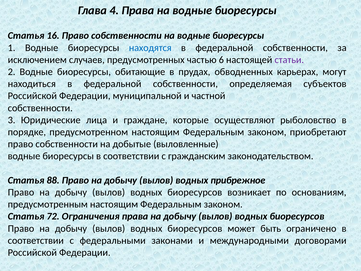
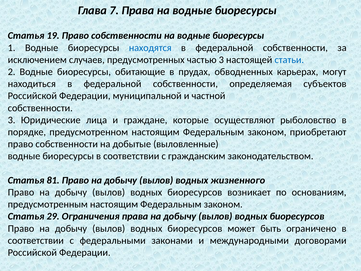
4: 4 -> 7 (114, 10)
16: 16 -> 19 (53, 36)
частью 6: 6 -> 3 (221, 60)
статьи colour: purple -> blue (289, 60)
88: 88 -> 81 (53, 180)
прибрежное: прибрежное -> жизненного (238, 180)
72: 72 -> 29 (53, 216)
